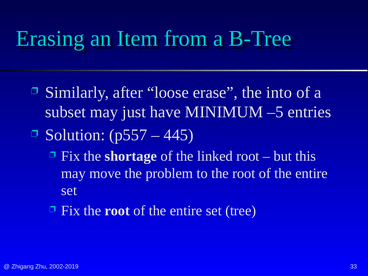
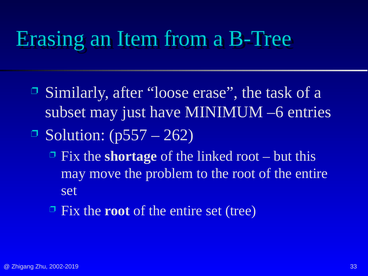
into: into -> task (279, 92)
–5: –5 -> –6 (275, 112)
445: 445 -> 262 (179, 135)
